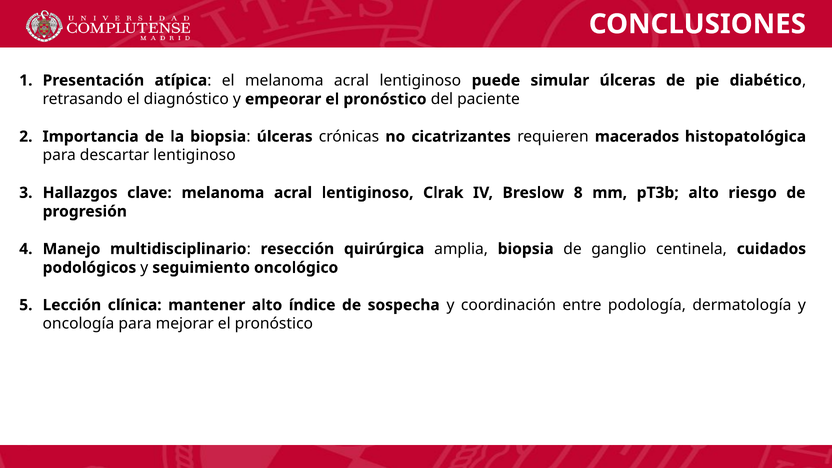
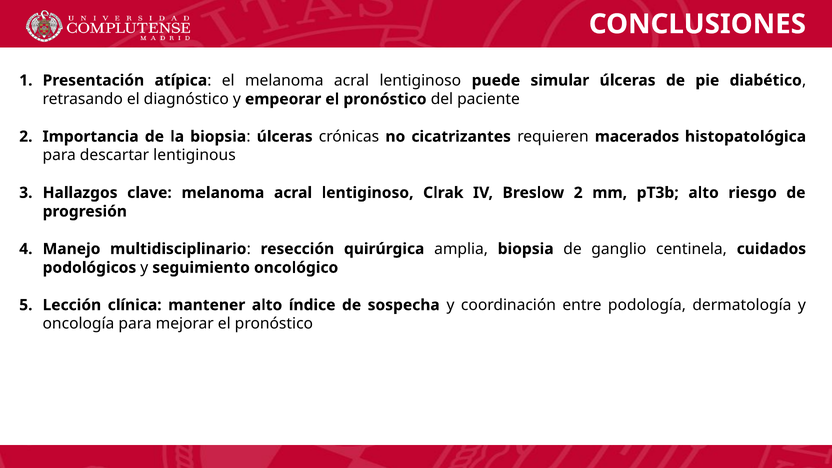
descartar lentiginoso: lentiginoso -> lentiginous (194, 155)
Breslow 8: 8 -> 2 (578, 193)
